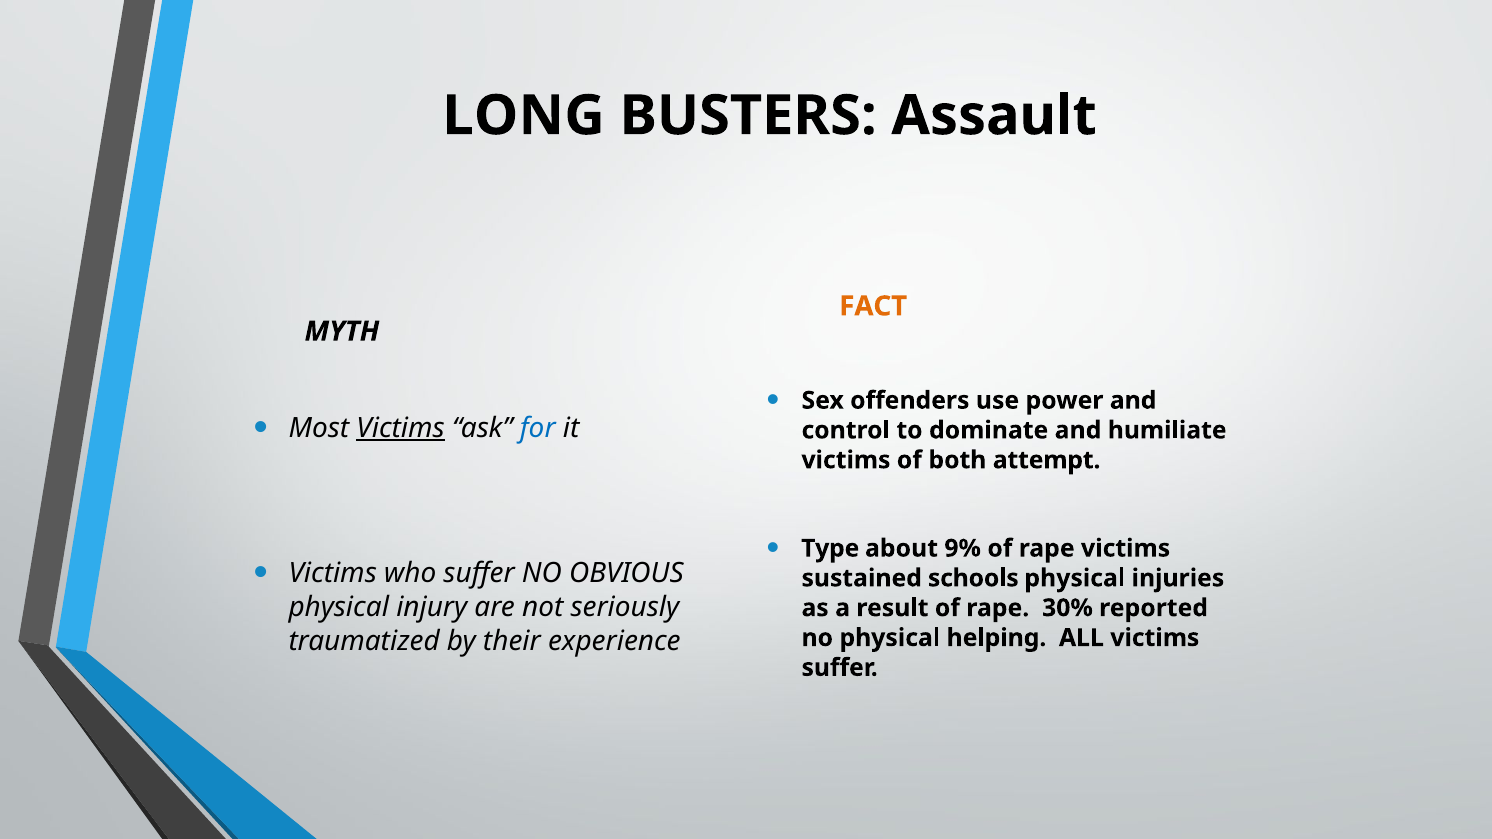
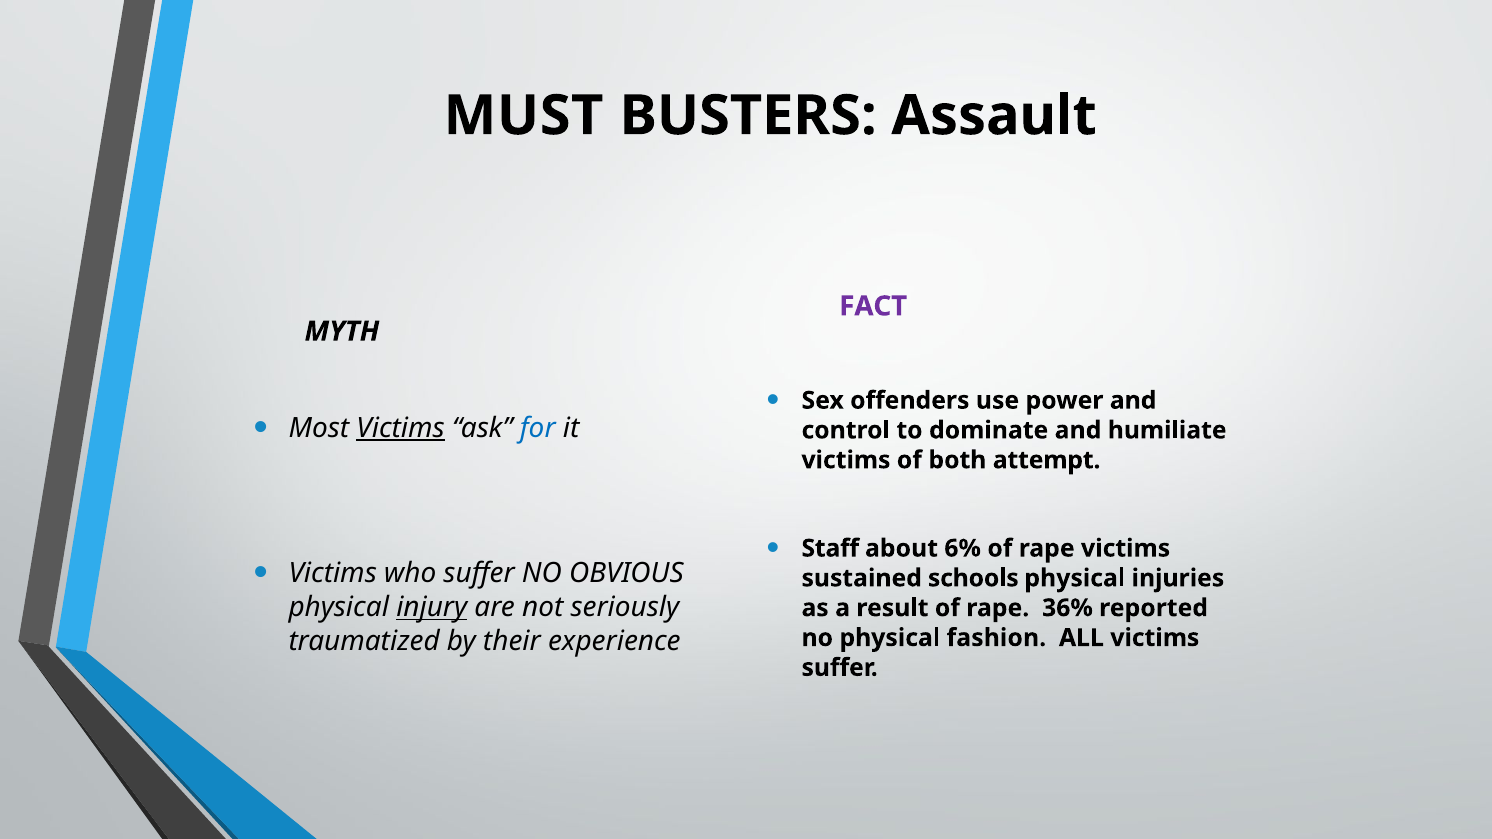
LONG: LONG -> MUST (523, 116)
FACT colour: orange -> purple (873, 306)
Type: Type -> Staff (830, 549)
9%: 9% -> 6% (963, 549)
injury underline: none -> present (432, 607)
30%: 30% -> 36% (1067, 608)
helping: helping -> fashion (996, 638)
